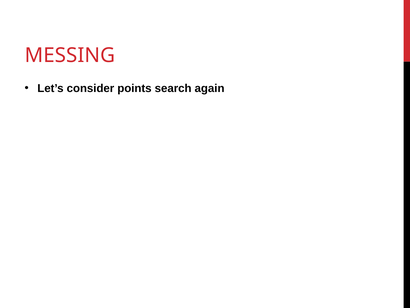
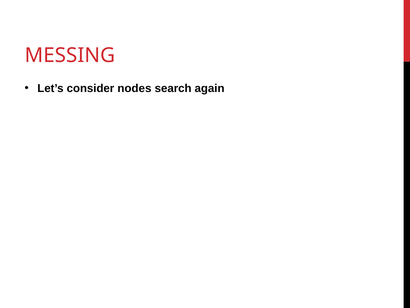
points: points -> nodes (134, 88)
